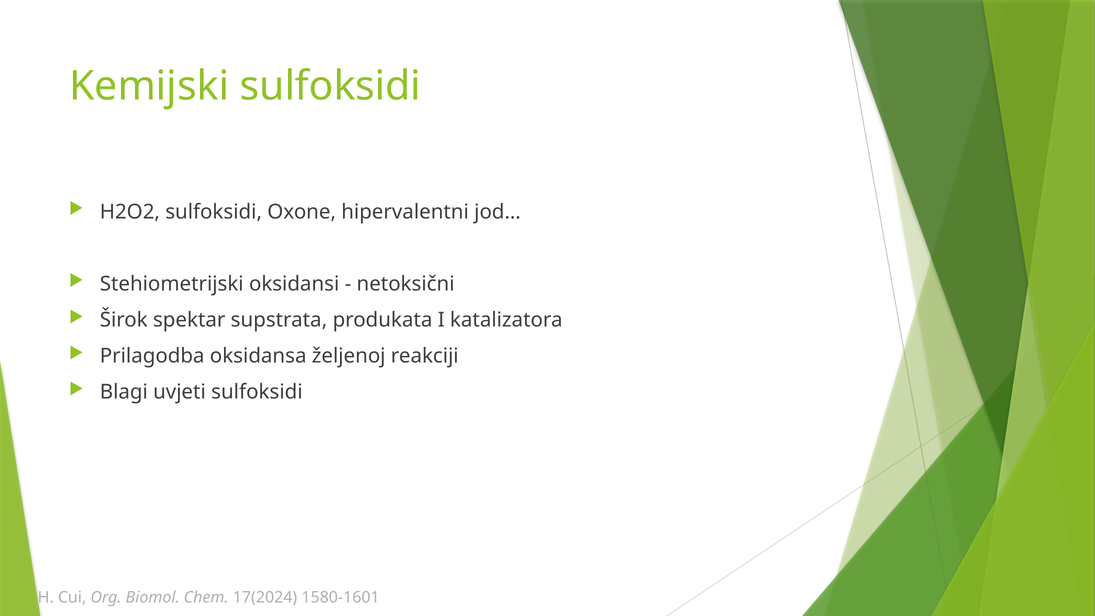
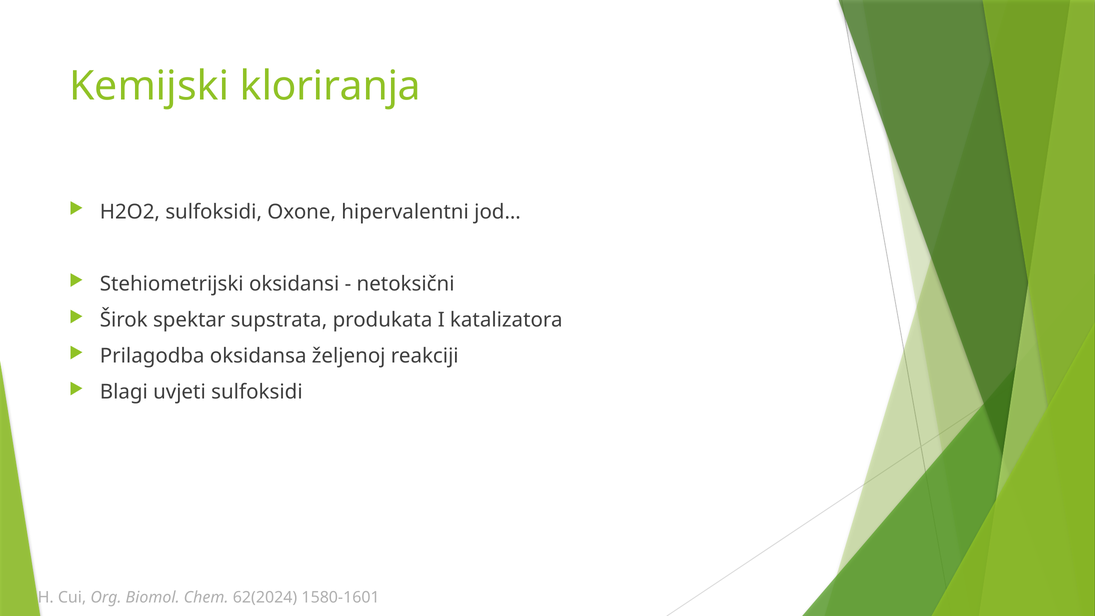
Kemijski sulfoksidi: sulfoksidi -> kloriranja (330, 86)
17(2024: 17(2024 -> 62(2024 (265, 598)
